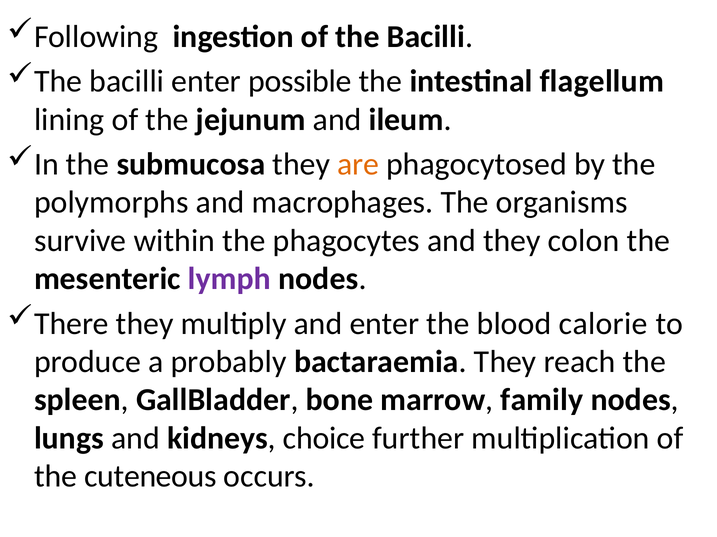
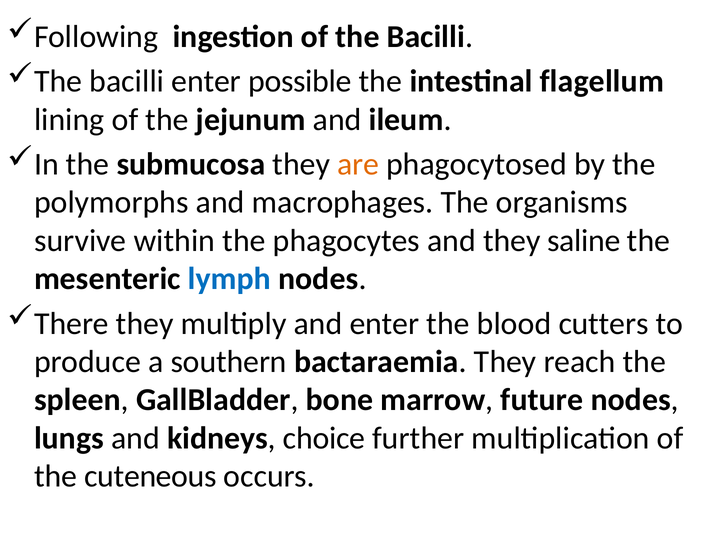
colon: colon -> saline (584, 241)
lymph colour: purple -> blue (229, 279)
calorie: calorie -> cutters (604, 324)
probably: probably -> southern (229, 362)
family: family -> future (542, 401)
